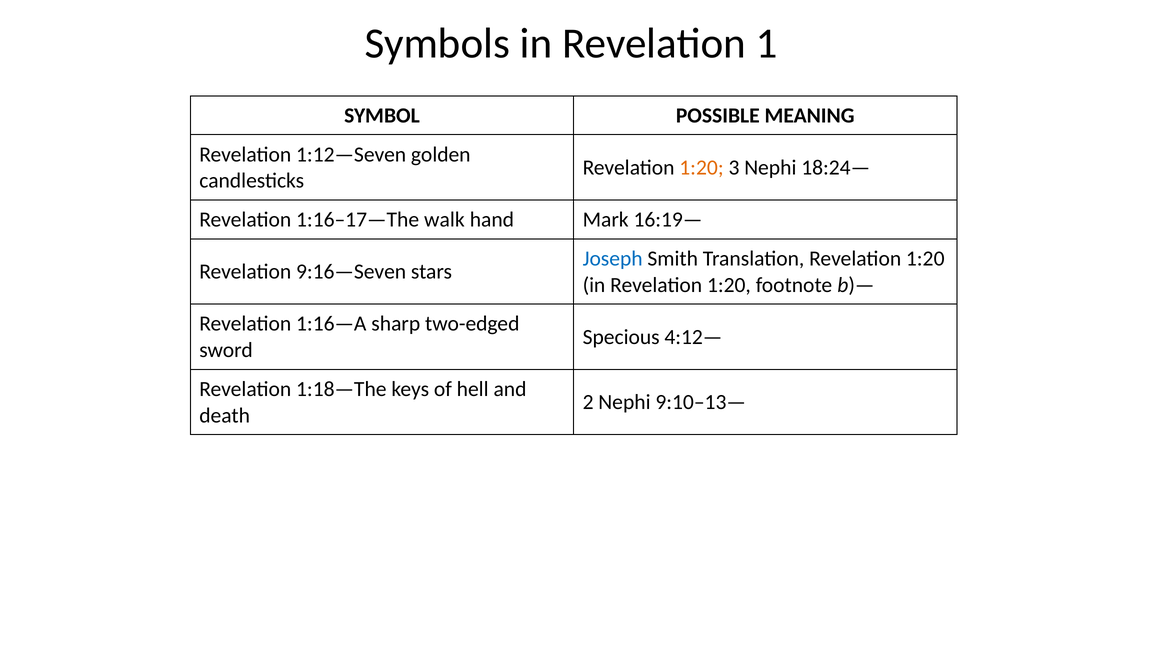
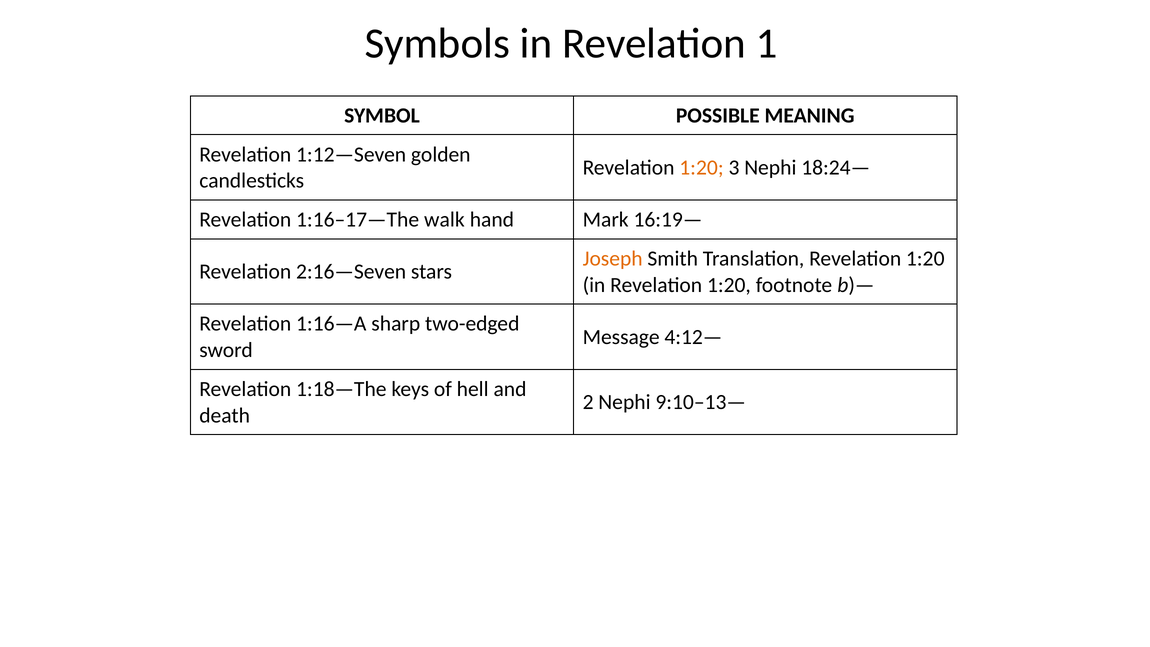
Joseph colour: blue -> orange (613, 259)
9:16—Seven: 9:16—Seven -> 2:16—Seven (351, 272)
Specious: Specious -> Message (621, 337)
